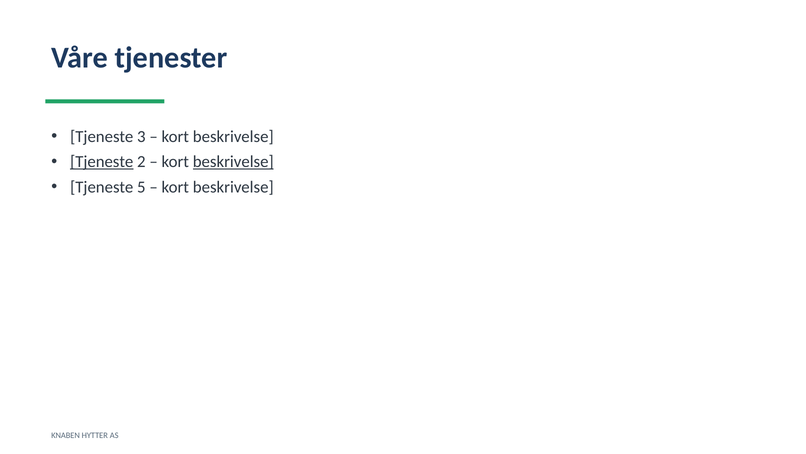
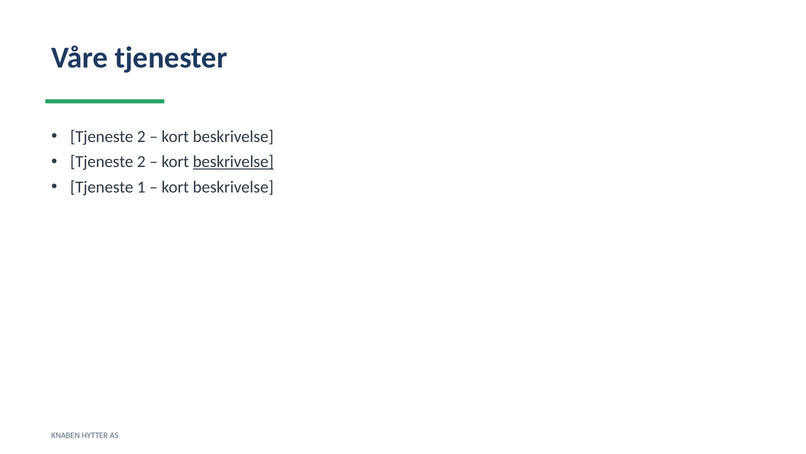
3: 3 -> 2 (141, 137)
Tjeneste underline: present -> none (102, 162)
5: 5 -> 1 (141, 187)
